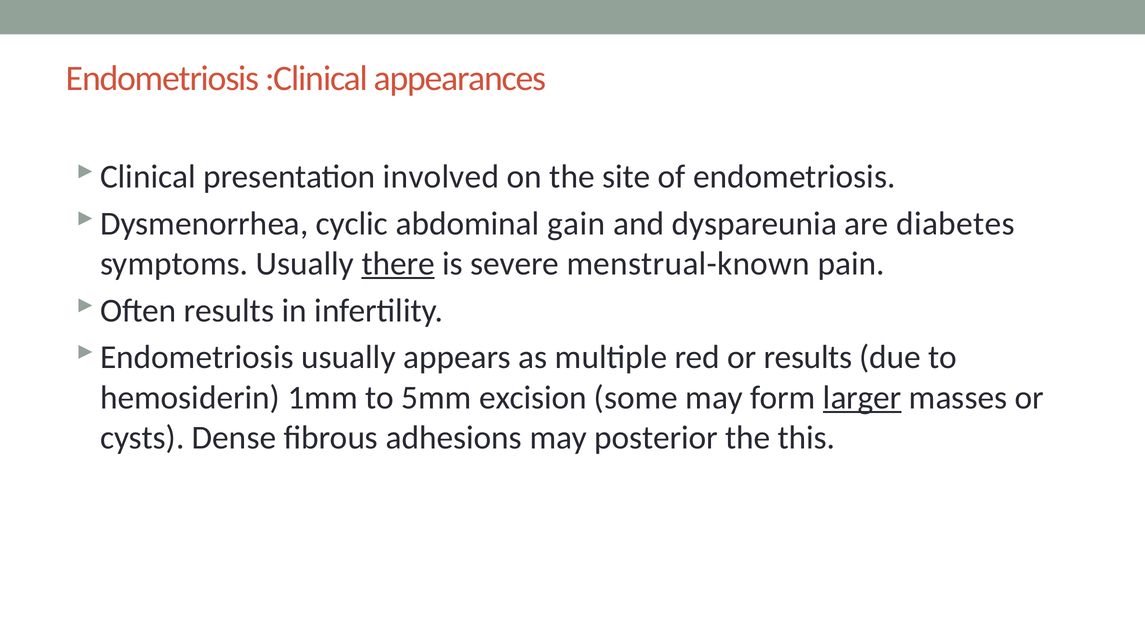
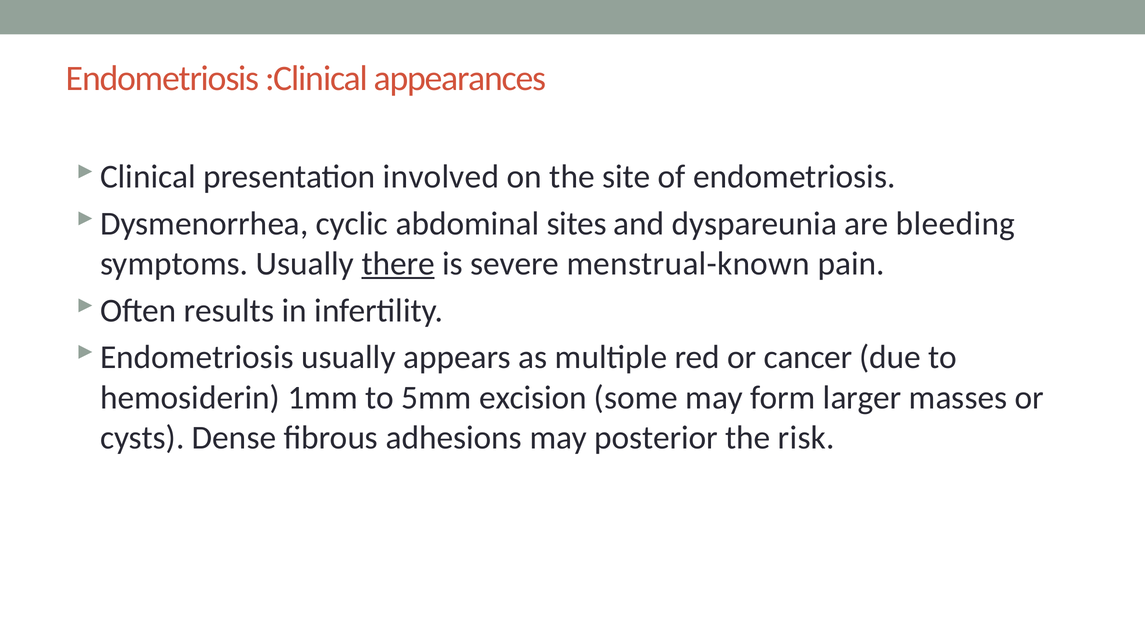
gain: gain -> sites (577, 224)
diabetes: diabetes -> bleeding (956, 224)
or results: results -> cancer (808, 358)
larger underline: present -> none (862, 398)
this: this -> risk (806, 438)
